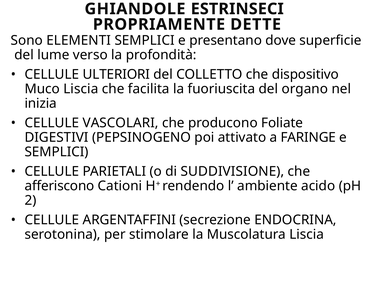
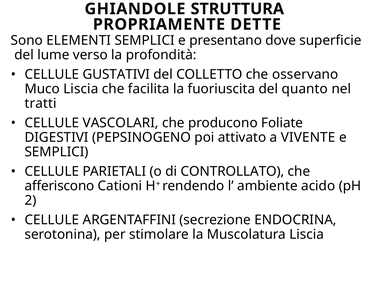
ESTRINSECI: ESTRINSECI -> STRUTTURA (237, 9)
ULTERIORI: ULTERIORI -> GUSTATIVI (116, 74)
dispositivo: dispositivo -> osservano (305, 74)
organo: organo -> quanto (305, 89)
inizia: inizia -> tratti (41, 103)
FARINGE: FARINGE -> VIVENTE (308, 137)
SUDDIVISIONE: SUDDIVISIONE -> CONTROLLATO (232, 171)
